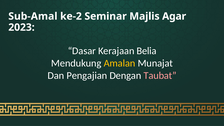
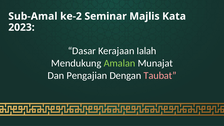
Agar: Agar -> Kata (174, 16)
Belia: Belia -> Ialah (146, 51)
Amalan colour: yellow -> light green (120, 63)
